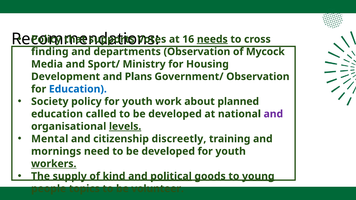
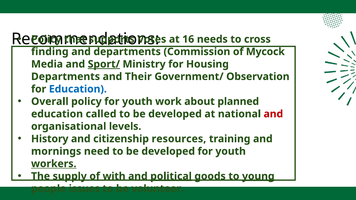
needs underline: present -> none (212, 39)
departments Observation: Observation -> Commission (197, 52)
Sport/ underline: none -> present (104, 64)
Development: Development -> Departments (66, 77)
Plans: Plans -> Their (138, 77)
Society: Society -> Overall (50, 102)
and colour: purple -> red (273, 114)
levels underline: present -> none (125, 127)
Mental: Mental -> History (50, 139)
discreetly: discreetly -> resources (179, 139)
kind: kind -> with (114, 176)
topics: topics -> issues (84, 189)
